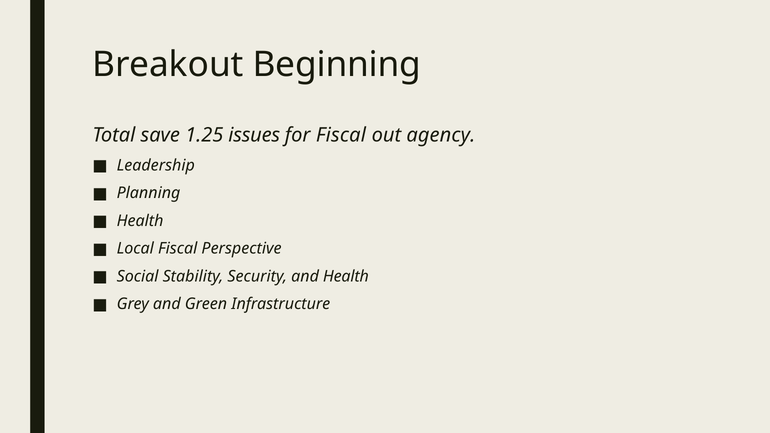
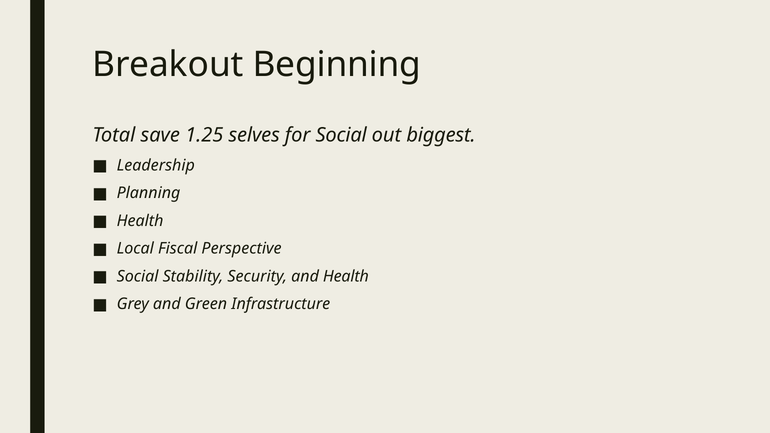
issues: issues -> selves (254, 135)
for Fiscal: Fiscal -> Social (341, 135)
agency: agency -> biggest (441, 135)
